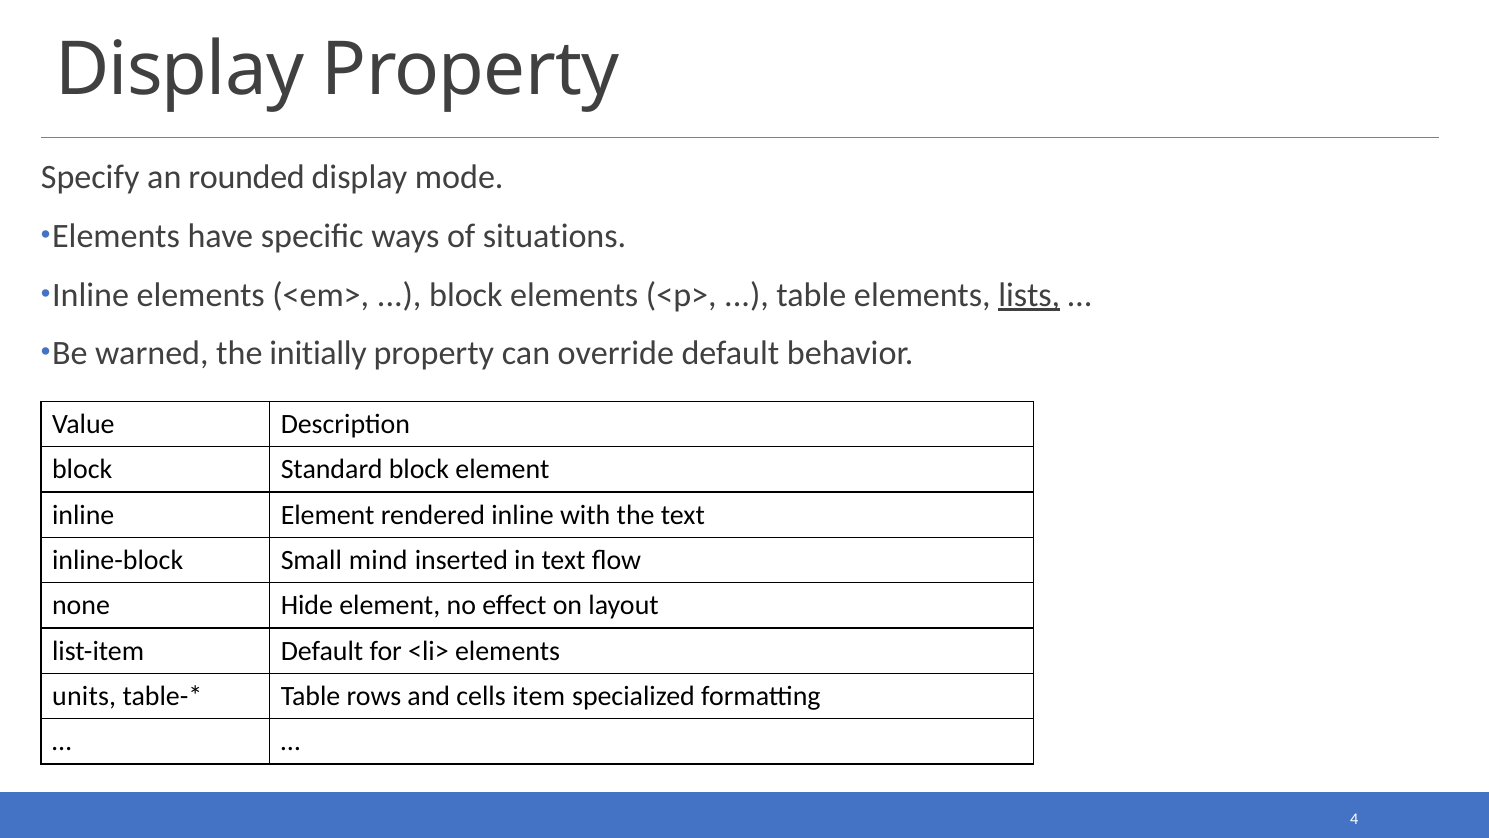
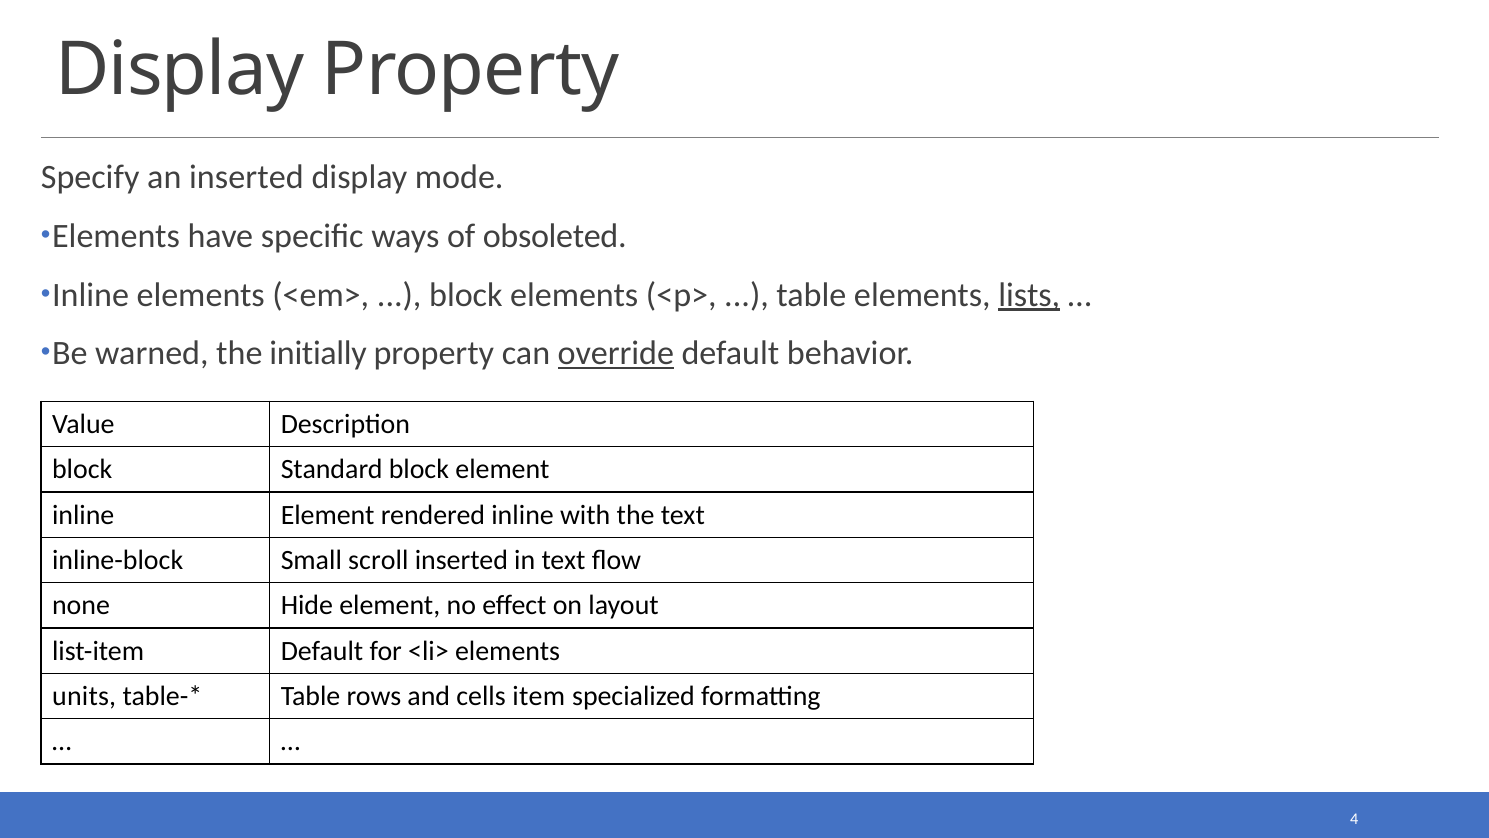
an rounded: rounded -> inserted (246, 178)
situations: situations -> obsoleted (555, 236)
override underline: none -> present (616, 353)
mind: mind -> scroll (378, 560)
